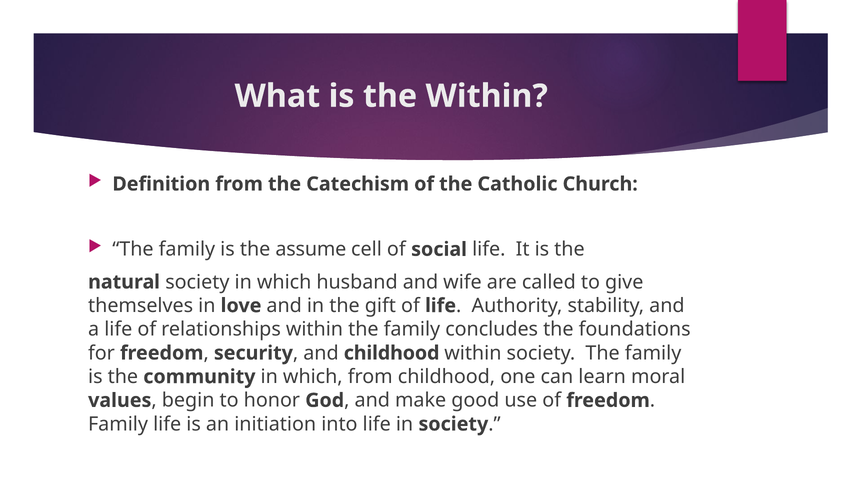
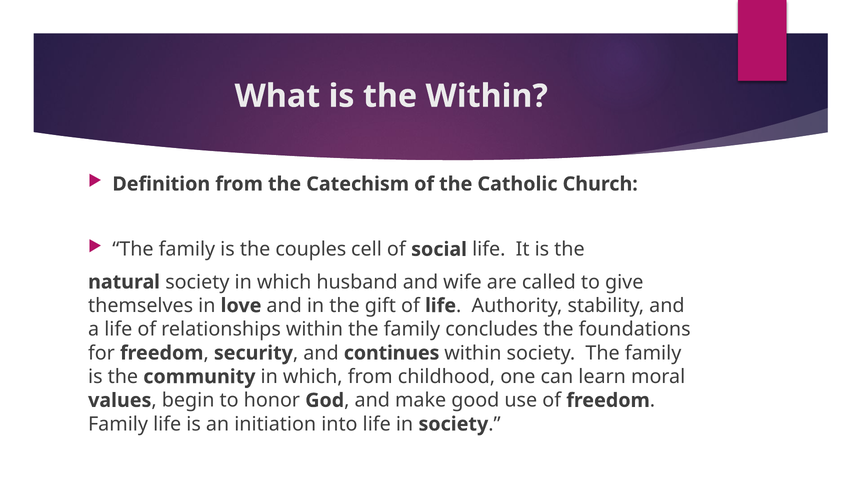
assume: assume -> couples (311, 249)
and childhood: childhood -> continues (392, 353)
